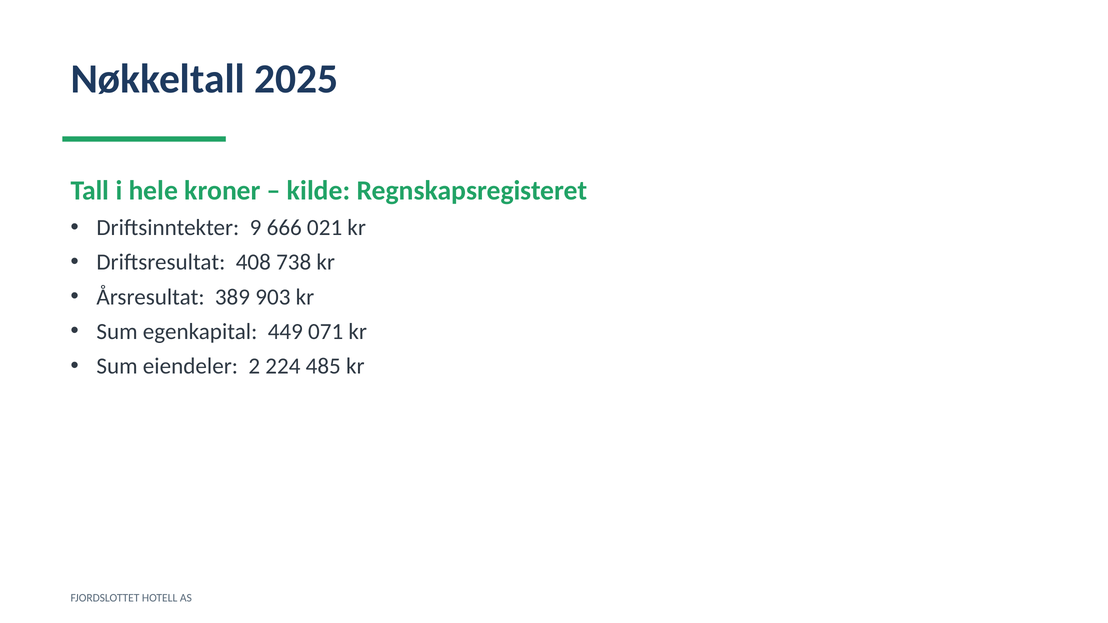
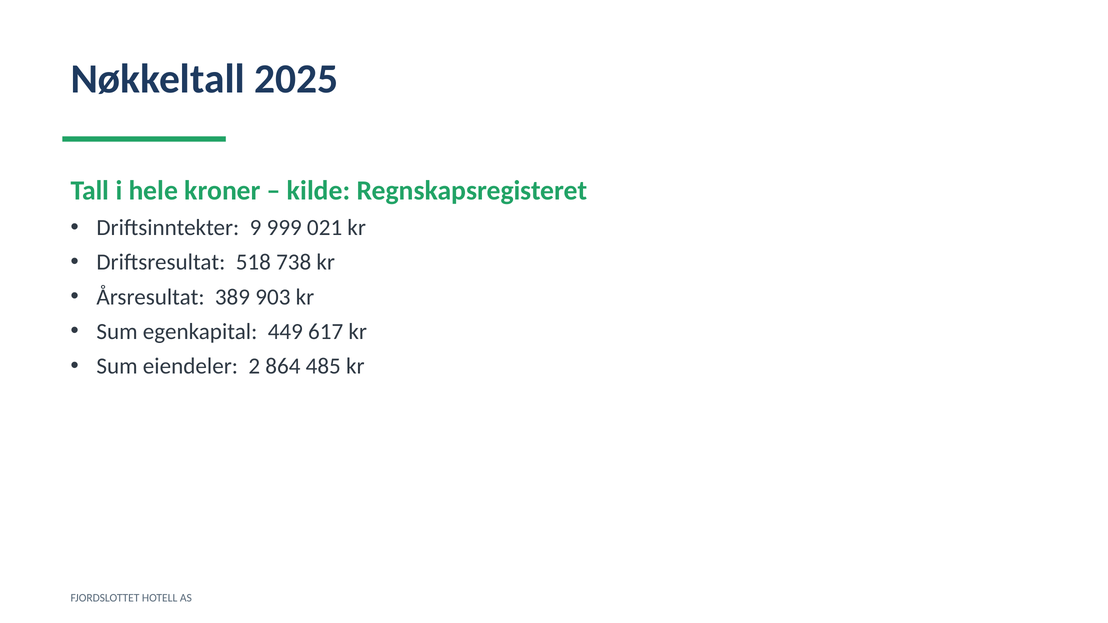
666: 666 -> 999 (284, 228)
408: 408 -> 518 (253, 262)
071: 071 -> 617 (326, 332)
224: 224 -> 864 (283, 366)
